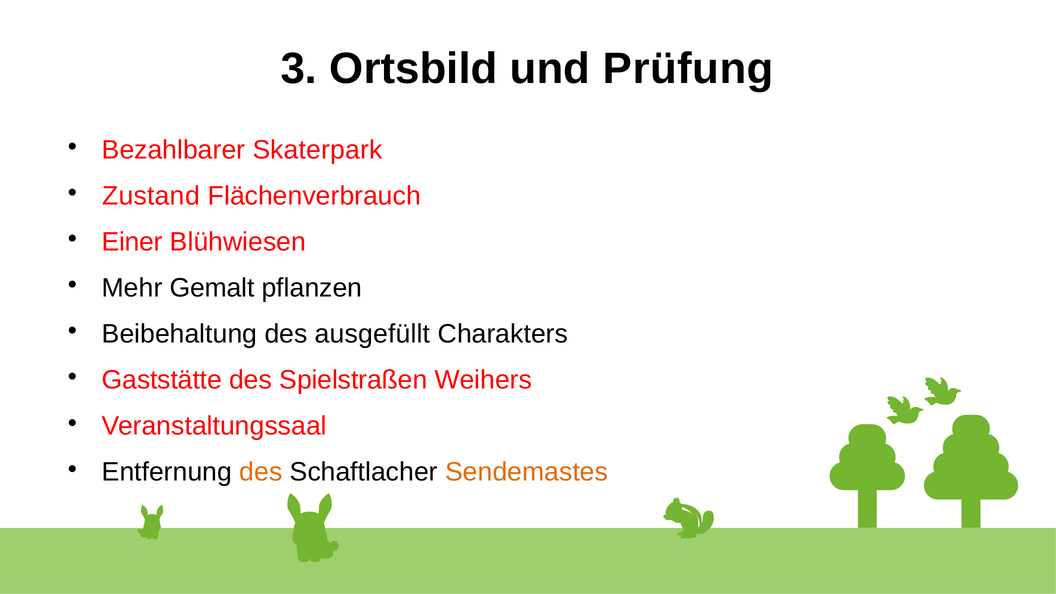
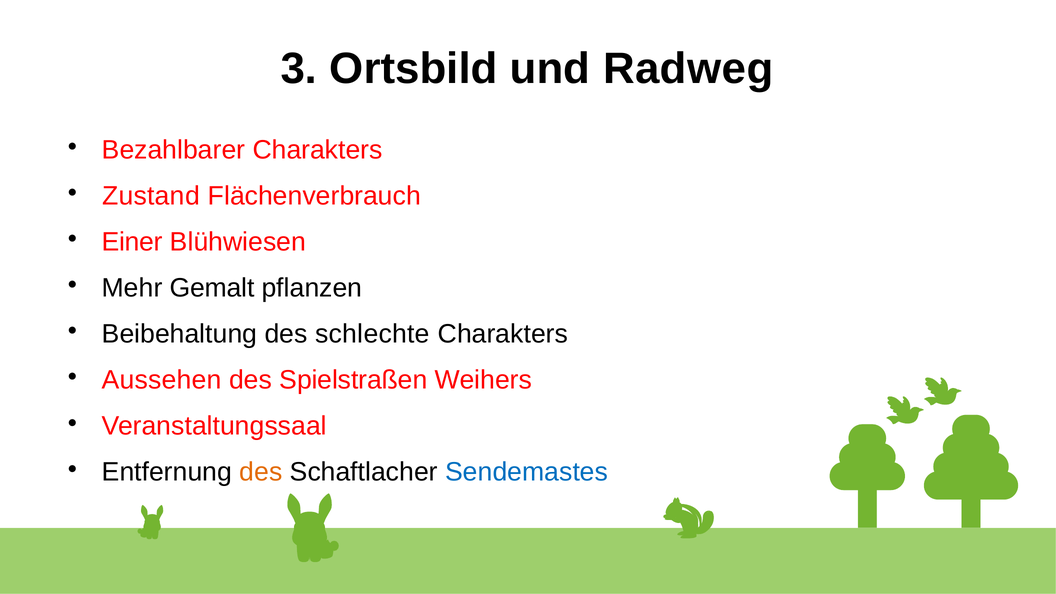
Prüfung: Prüfung -> Radweg (688, 69)
Bezahlbarer Skaterpark: Skaterpark -> Charakters (318, 150)
ausgefüllt: ausgefüllt -> schlechte (373, 334)
Gaststätte: Gaststätte -> Aussehen (162, 380)
Sendemastes colour: orange -> blue (527, 472)
